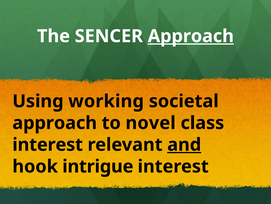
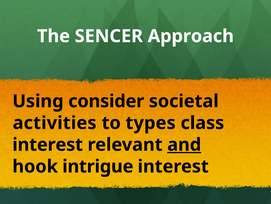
Approach underline: present -> none (191, 36)
working: working -> consider (106, 101)
approach: approach -> activities (55, 123)
novel: novel -> types (151, 123)
